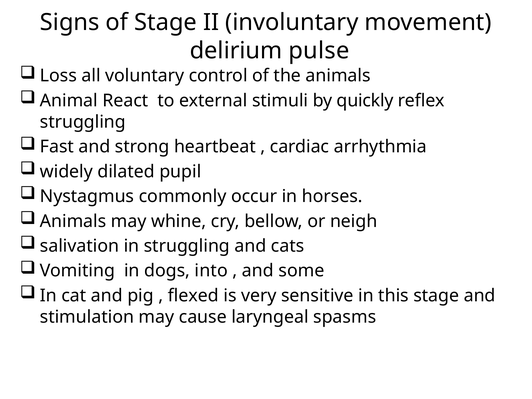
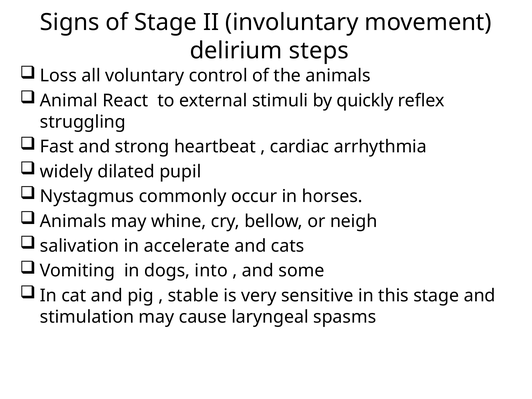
pulse: pulse -> steps (319, 51)
in struggling: struggling -> accelerate (187, 246)
flexed: flexed -> stable (193, 296)
